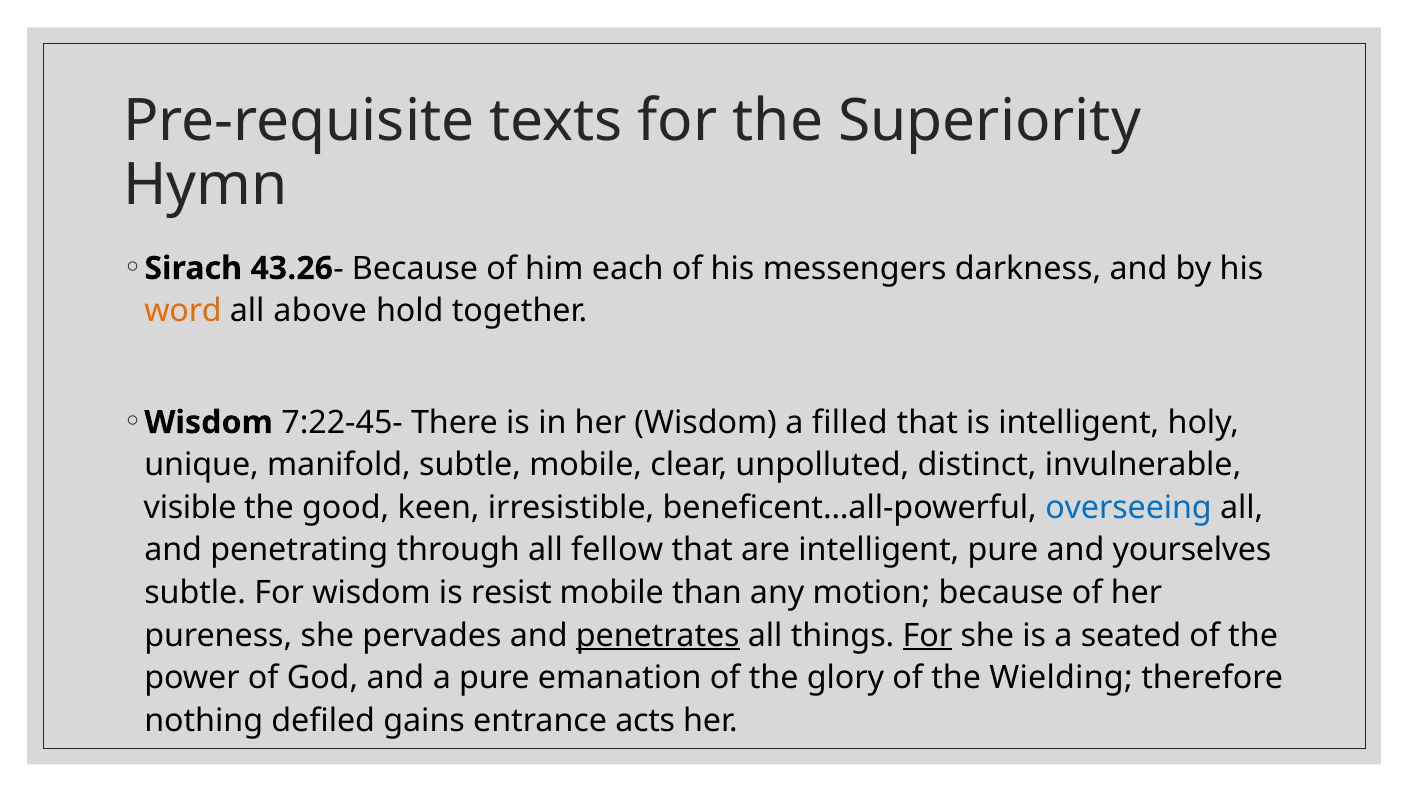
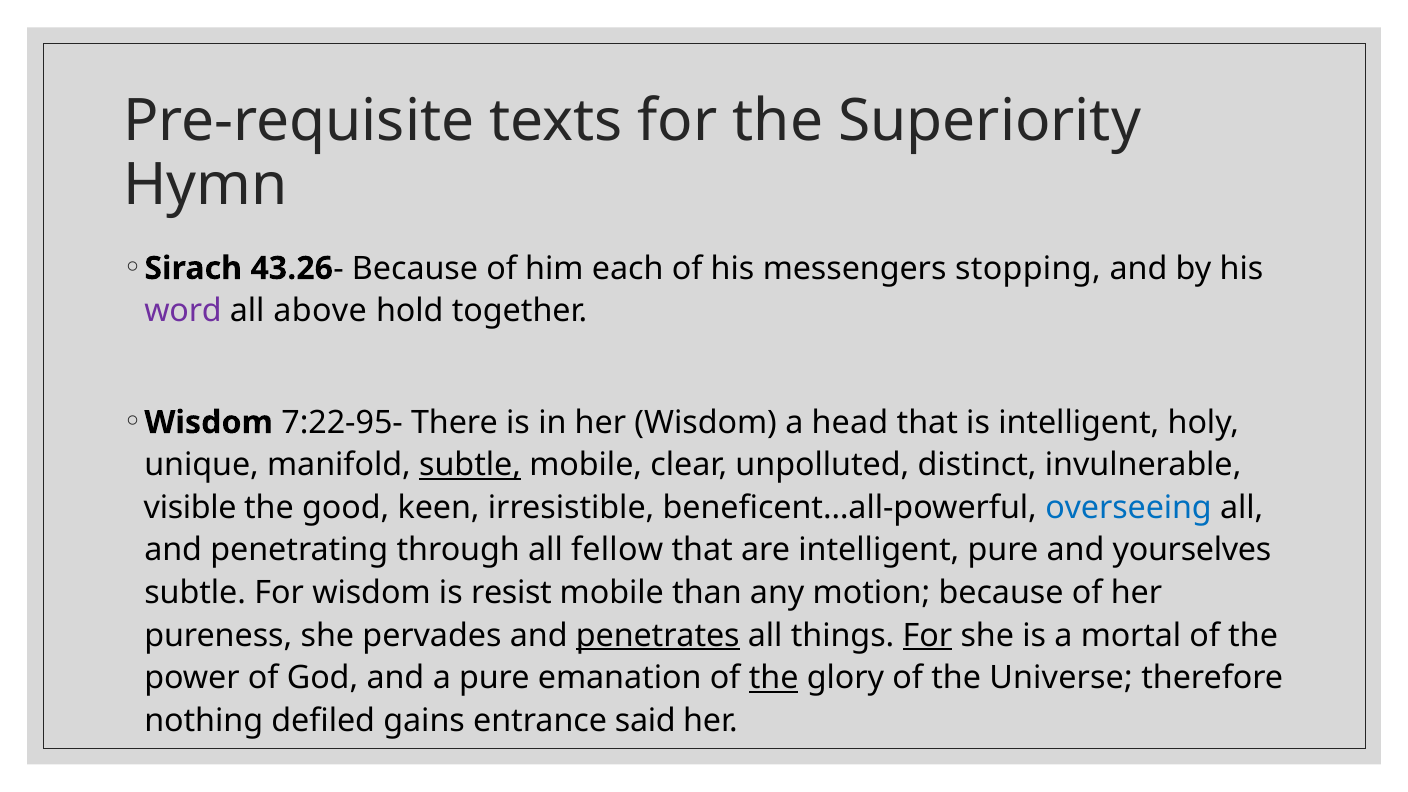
darkness: darkness -> stopping (1028, 268)
word colour: orange -> purple (183, 311)
7:22-45-: 7:22-45- -> 7:22-95- (342, 423)
filled: filled -> head (850, 423)
subtle underline: none -> present (470, 465)
seated: seated -> mortal (1131, 635)
the underline: none -> present (774, 678)
Wielding: Wielding -> Universe (1061, 678)
acts: acts -> said (645, 721)
